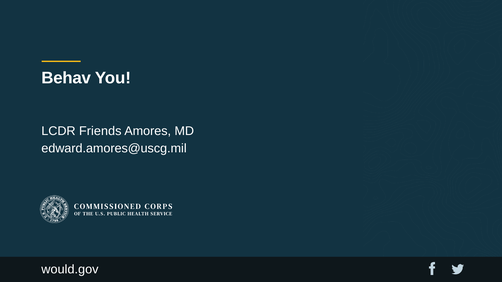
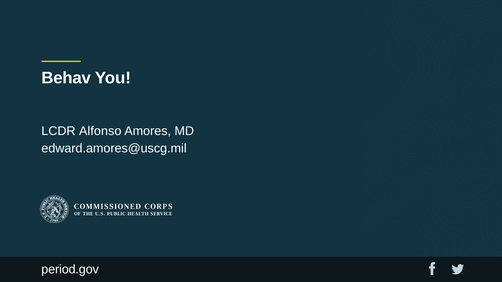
Friends: Friends -> Alfonso (100, 131)
would.gov: would.gov -> period.gov (70, 270)
